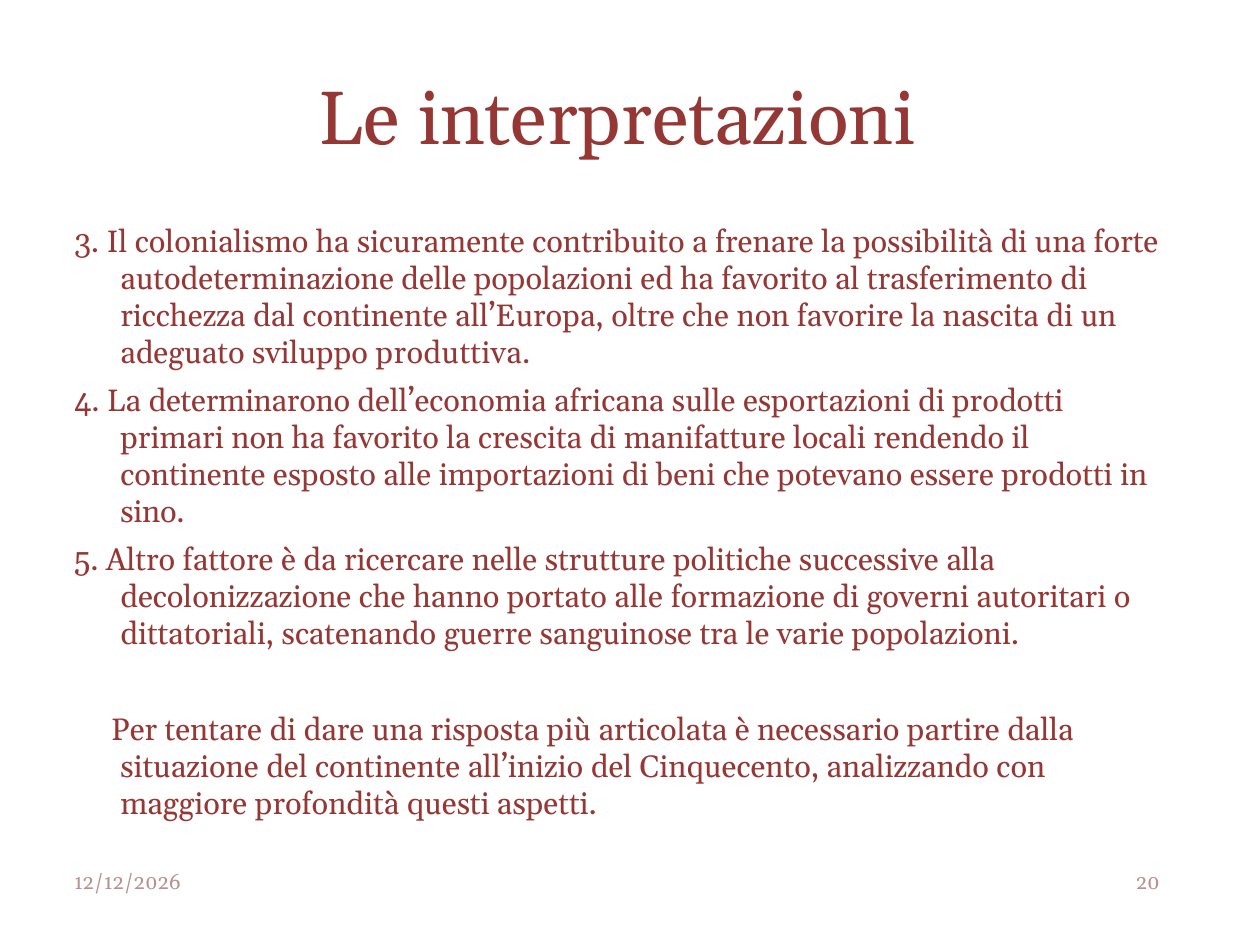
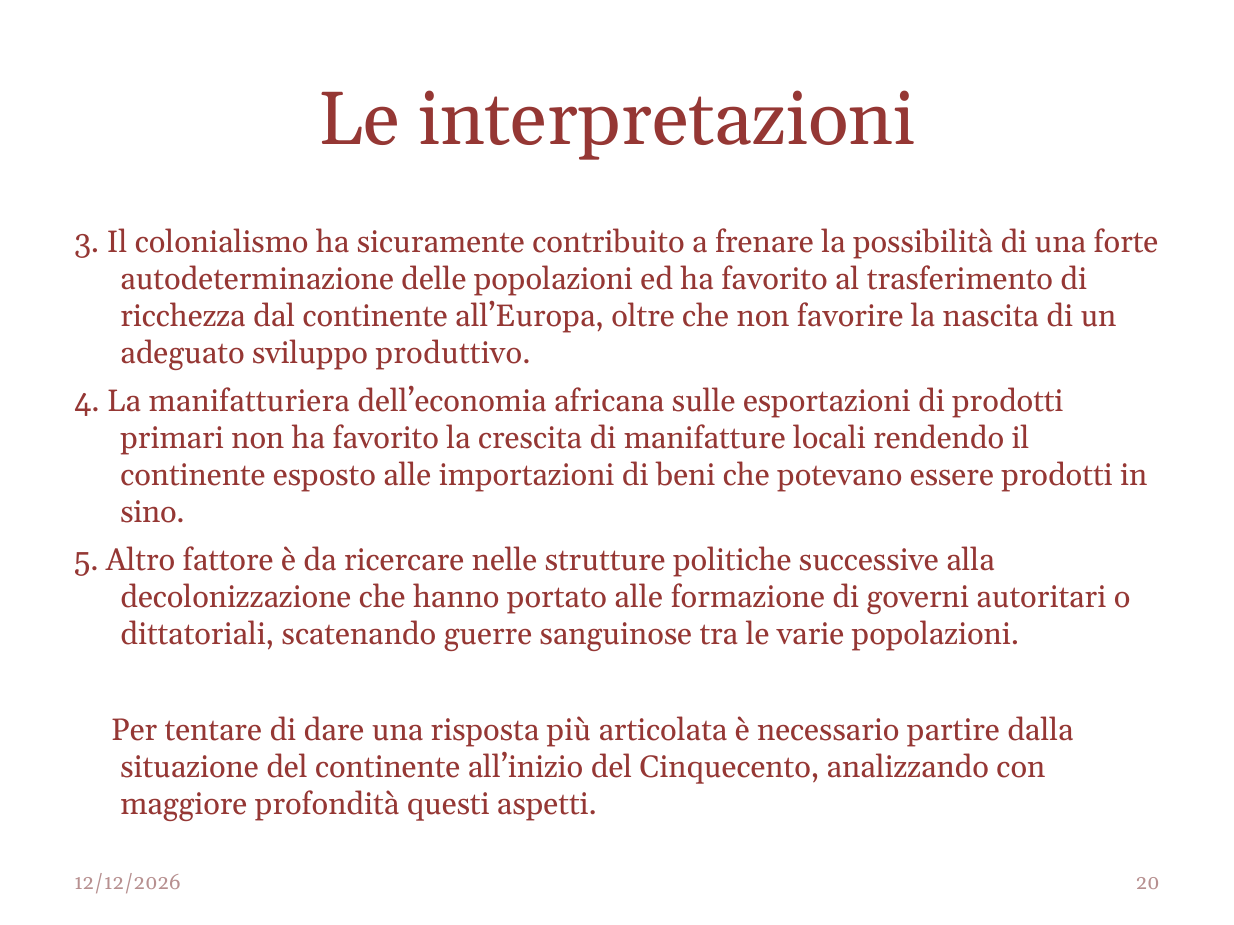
produttiva: produttiva -> produttivo (453, 354)
determinarono: determinarono -> manifatturiera (249, 402)
